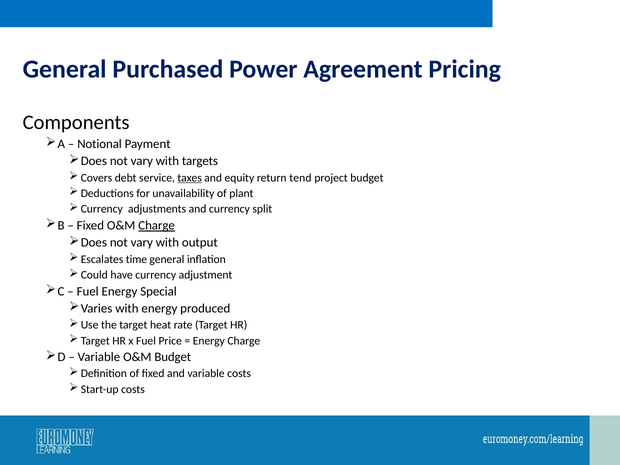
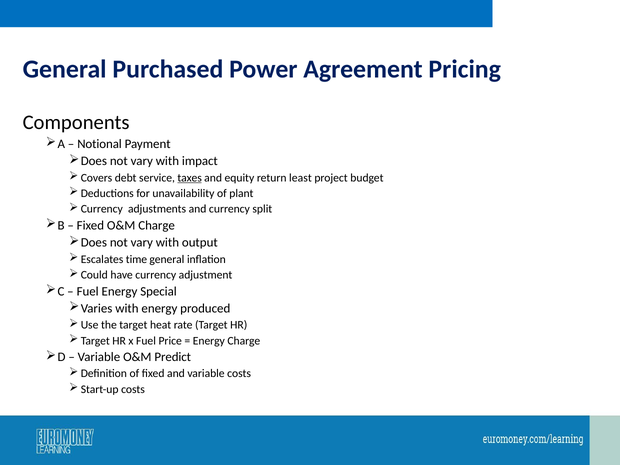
targets: targets -> impact (200, 161)
tend: tend -> least (300, 178)
Charge underline: present -> none (157, 226)
O&M Budget: Budget -> Predict (173, 357)
